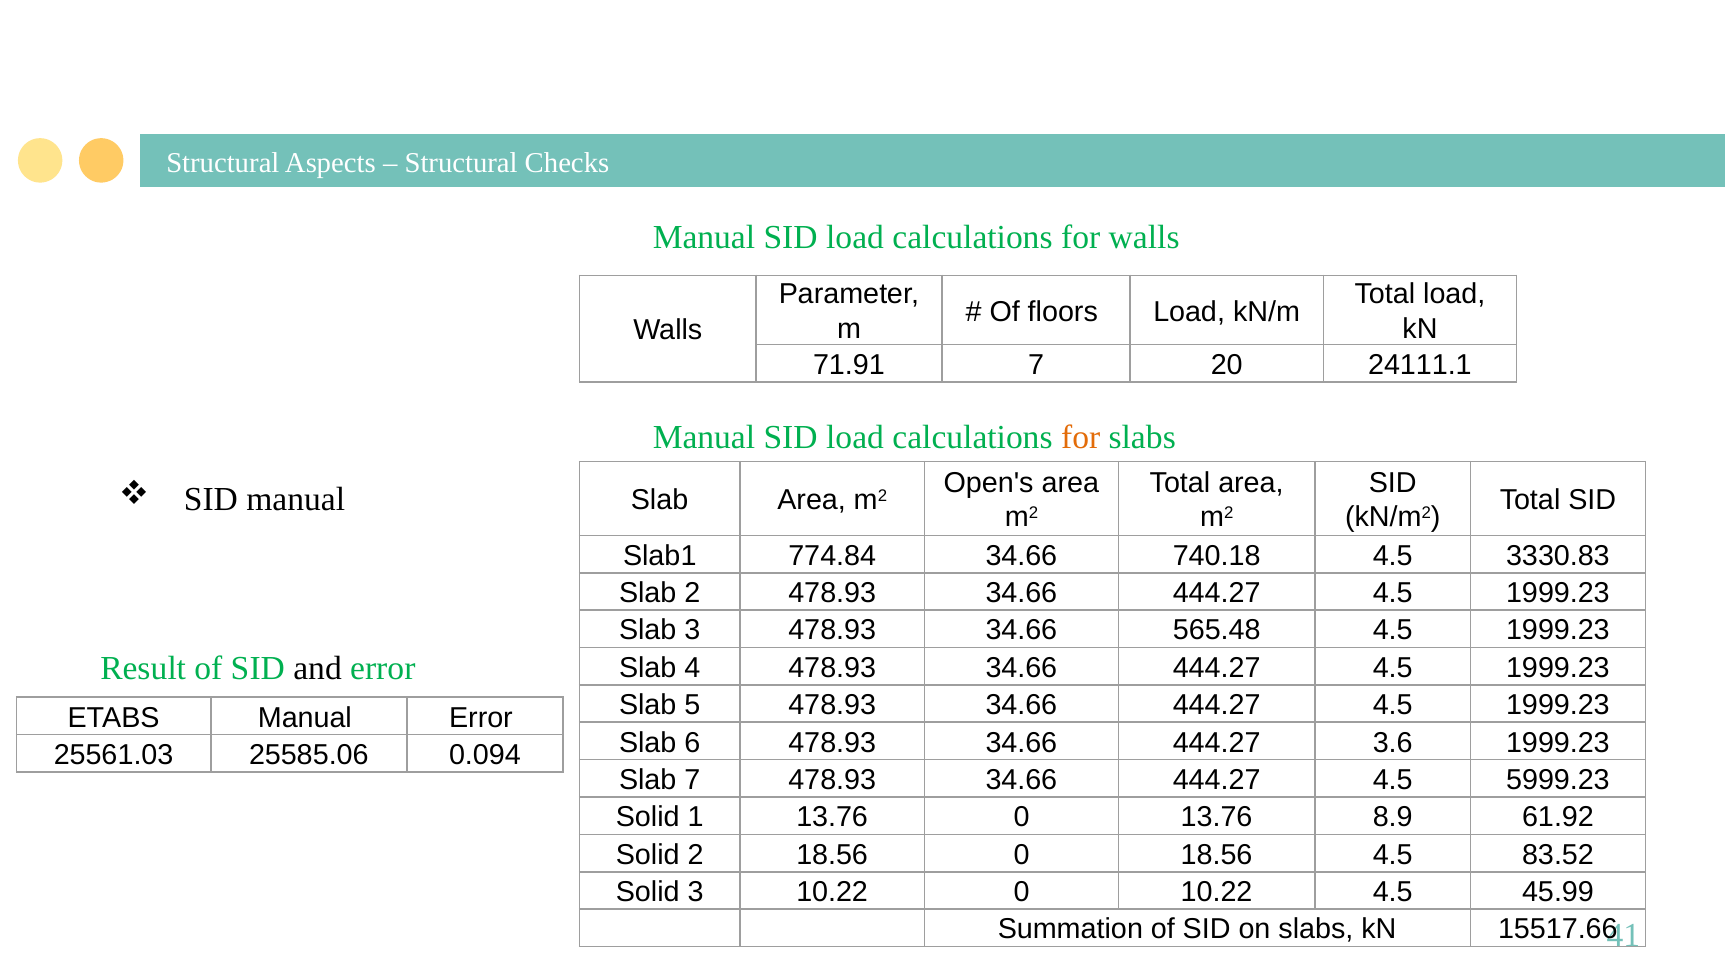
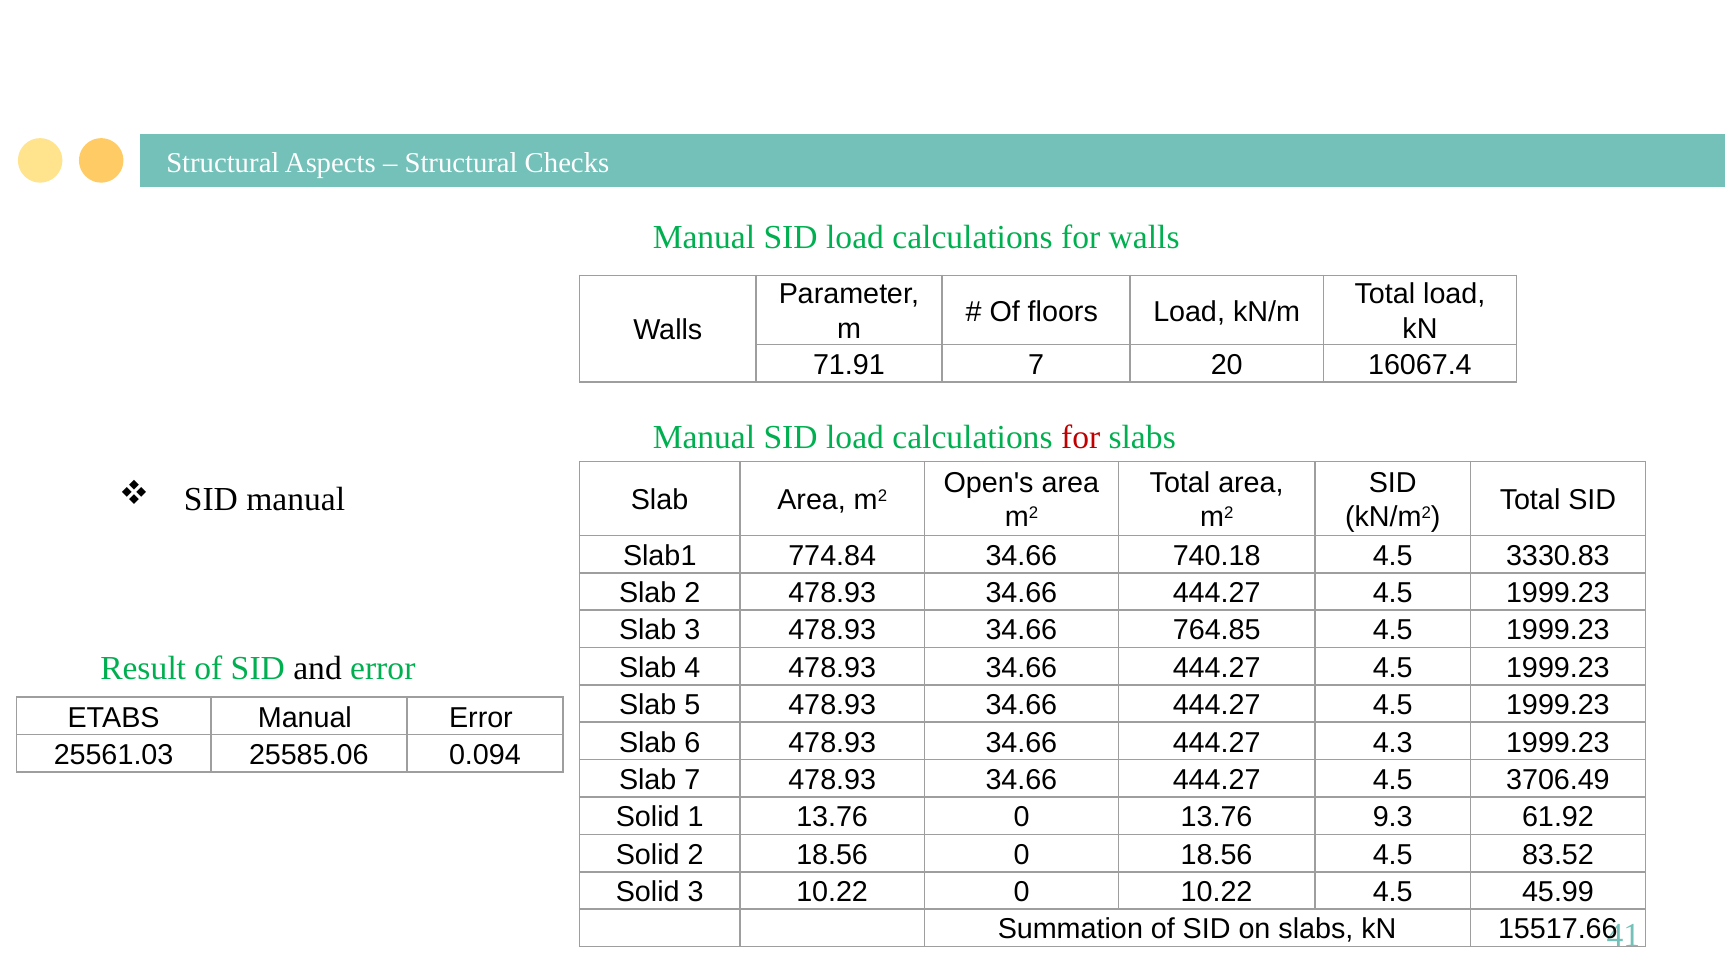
24111.1: 24111.1 -> 16067.4 (1420, 364)
for colour: orange -> red (1081, 437)
565.48: 565.48 -> 764.85 (1217, 630)
3.6: 3.6 -> 4.3 (1393, 742)
5999.23: 5999.23 -> 3706.49 (1558, 779)
8.9: 8.9 -> 9.3 (1393, 817)
